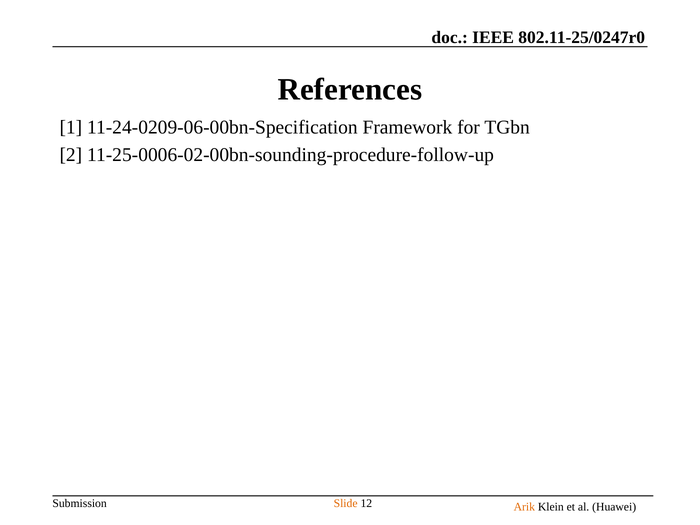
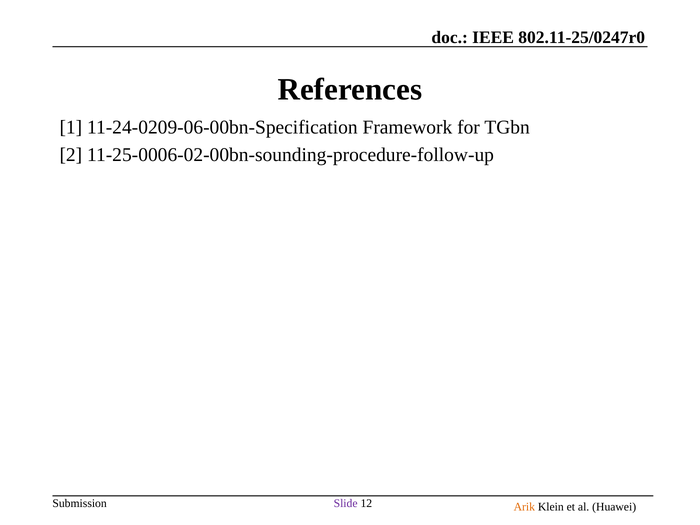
Slide colour: orange -> purple (346, 504)
